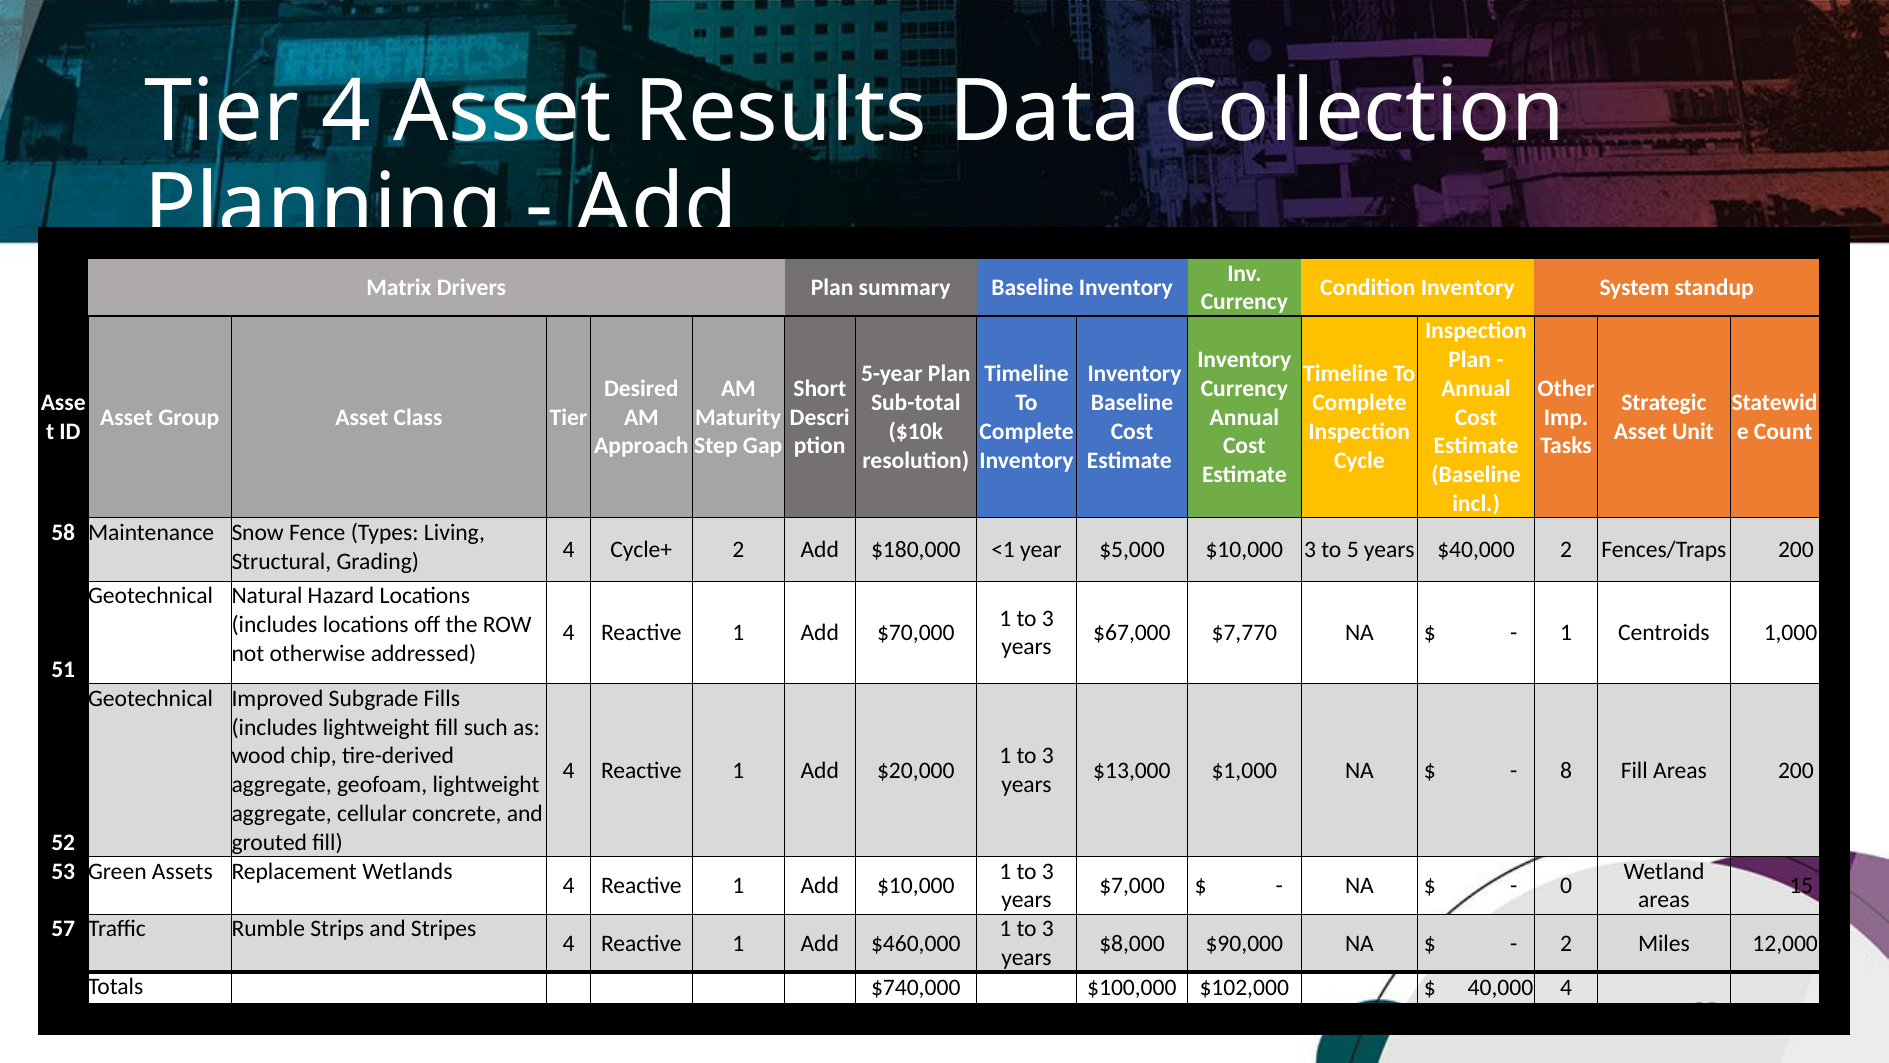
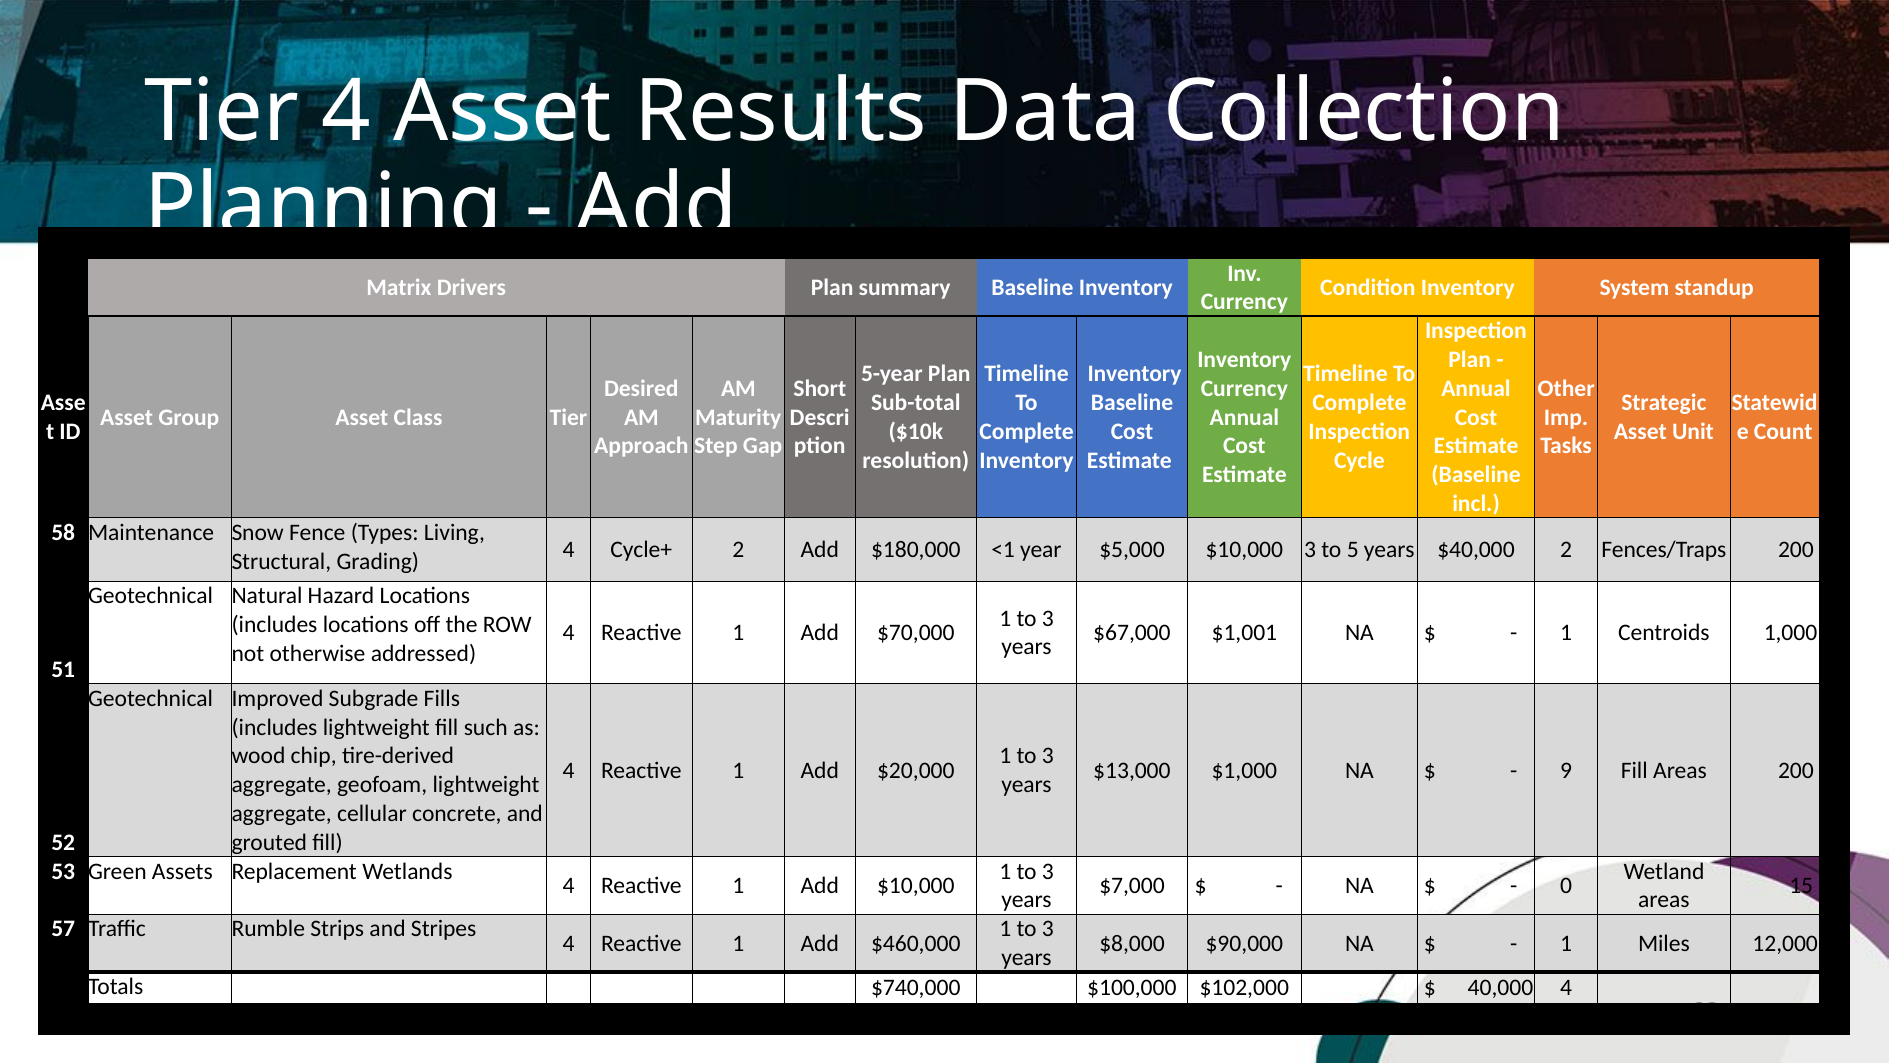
$7,770: $7,770 -> $1,001 (1244, 633)
8: 8 -> 9 (1566, 770)
2: 2 -> 1 (1566, 943)
